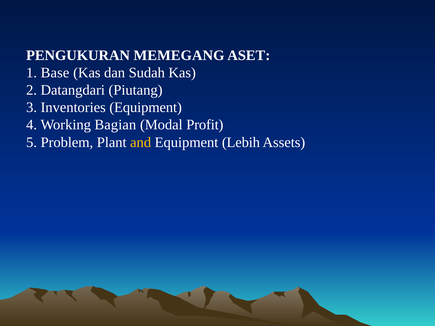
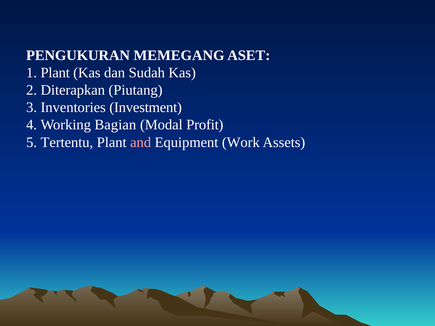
1 Base: Base -> Plant (55, 73)
Datangdari: Datangdari -> Diterapkan (73, 90)
Inventories Equipment: Equipment -> Investment (146, 108)
Problem: Problem -> Tertentu (67, 142)
and colour: yellow -> pink (141, 142)
Lebih: Lebih -> Work (241, 142)
